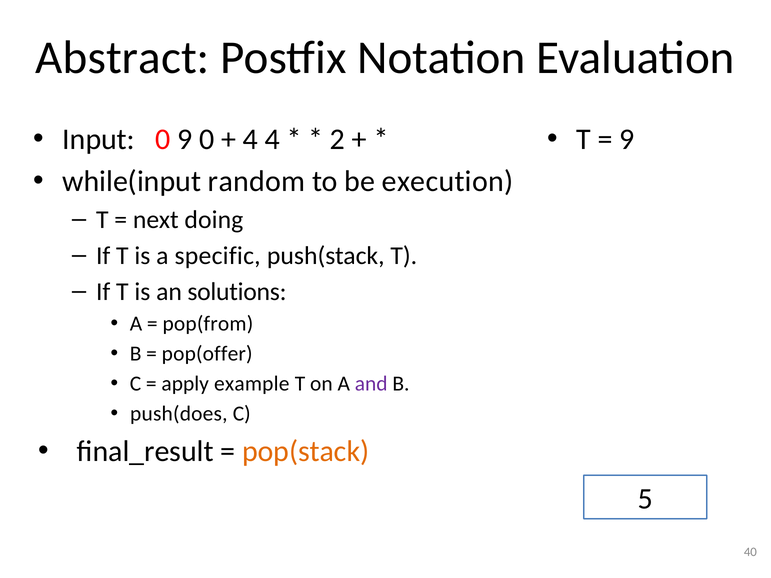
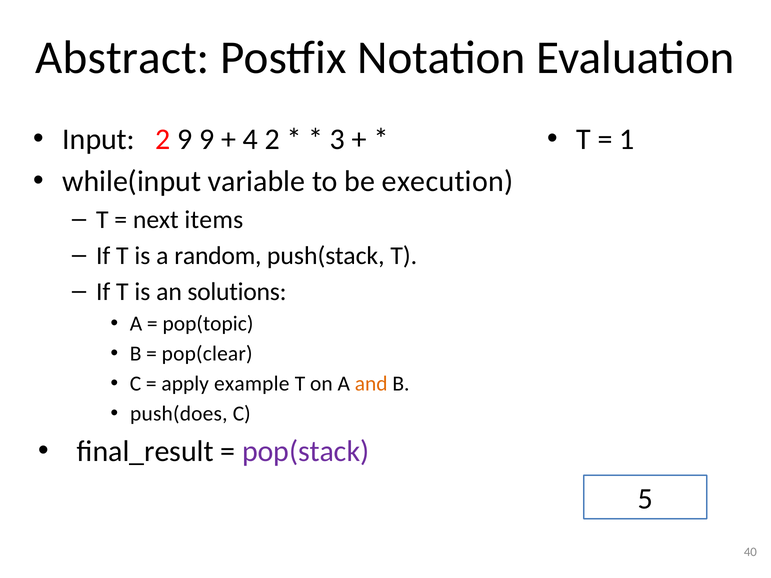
Input 0: 0 -> 2 (163, 140)
9 0: 0 -> 9 (207, 140)
4 4: 4 -> 2 (272, 140)
2: 2 -> 3 (338, 140)
9: 9 -> 1 (627, 140)
random: random -> variable (257, 182)
doing: doing -> items (214, 220)
specific: specific -> random (218, 256)
pop(from: pop(from -> pop(topic (208, 324)
pop(offer: pop(offer -> pop(clear (207, 354)
and colour: purple -> orange (371, 384)
pop(stack colour: orange -> purple (306, 451)
